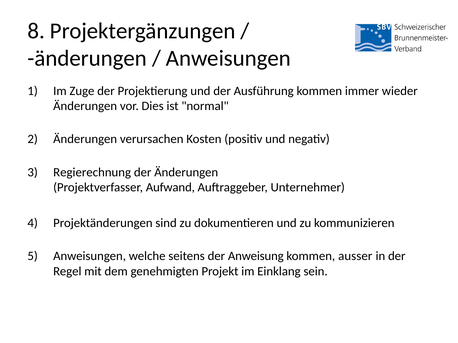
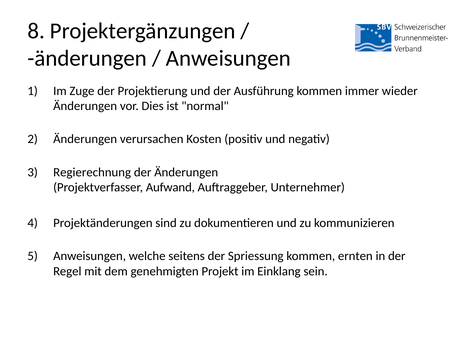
Anweisung: Anweisung -> Spriessung (256, 256)
ausser: ausser -> ernten (355, 256)
